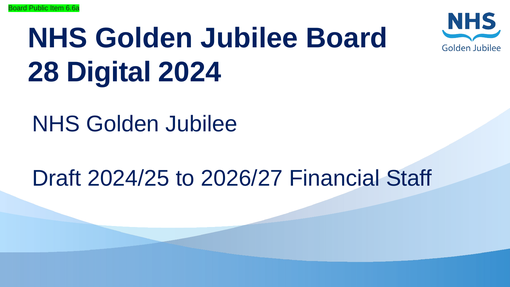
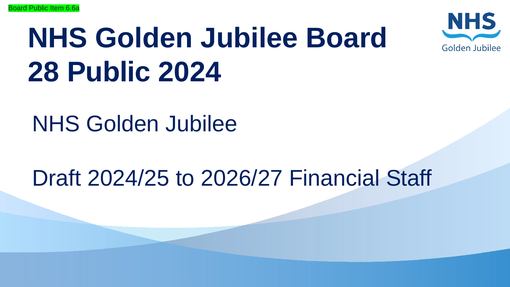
28 Digital: Digital -> Public (109, 72)
